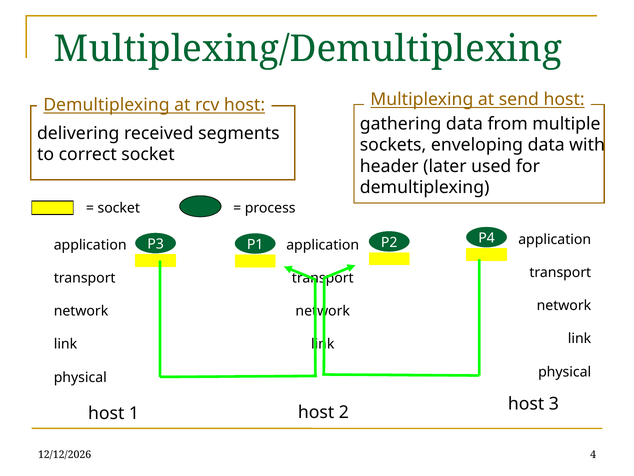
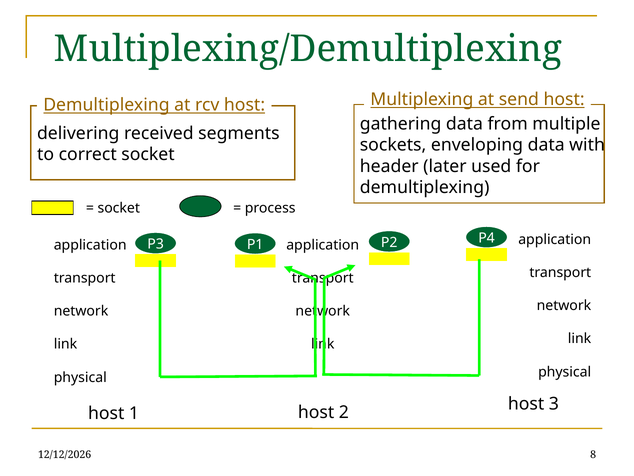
4: 4 -> 8 (593, 454)
